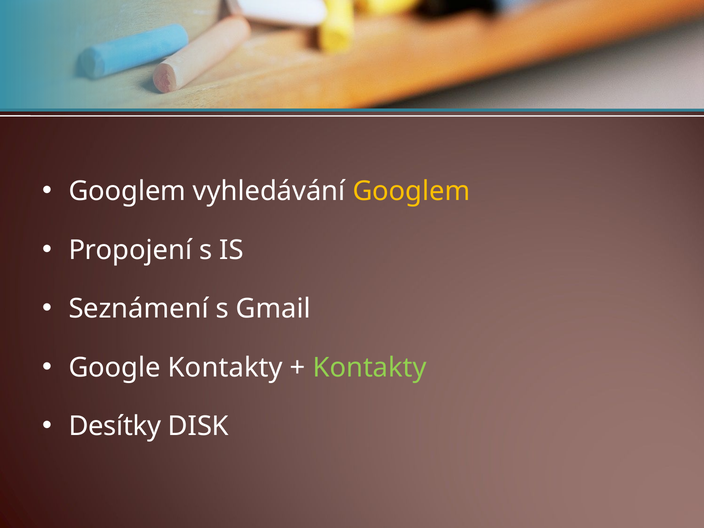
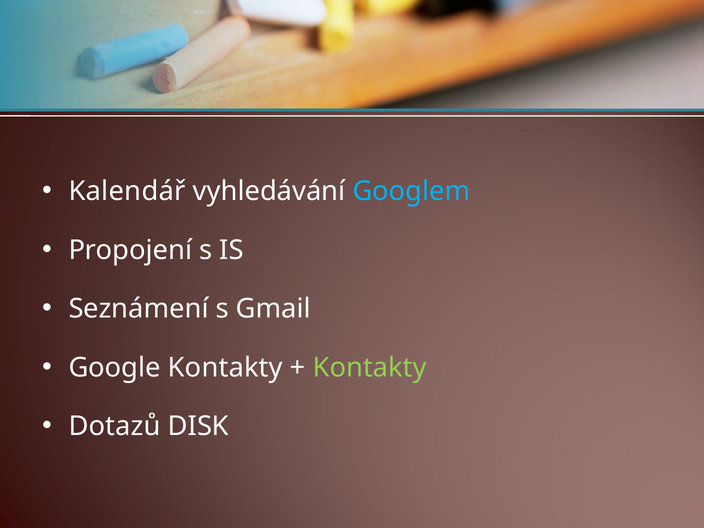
Googlem: Googlem -> Kalendář (127, 191)
Googlem colour: yellow -> light blue (411, 191)
Desítky: Desítky -> Dotazů (115, 426)
